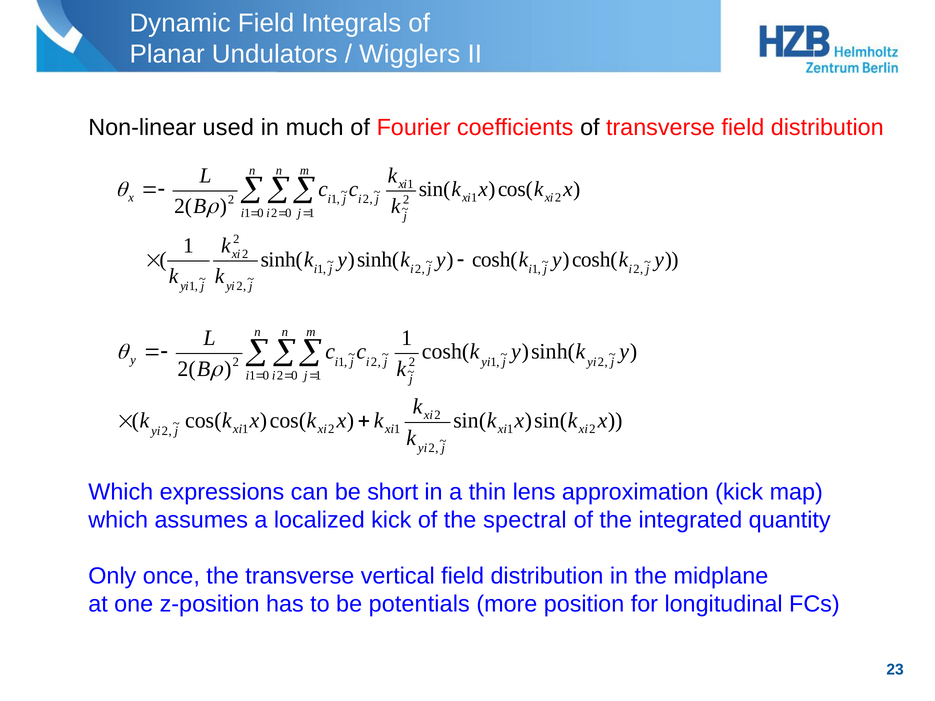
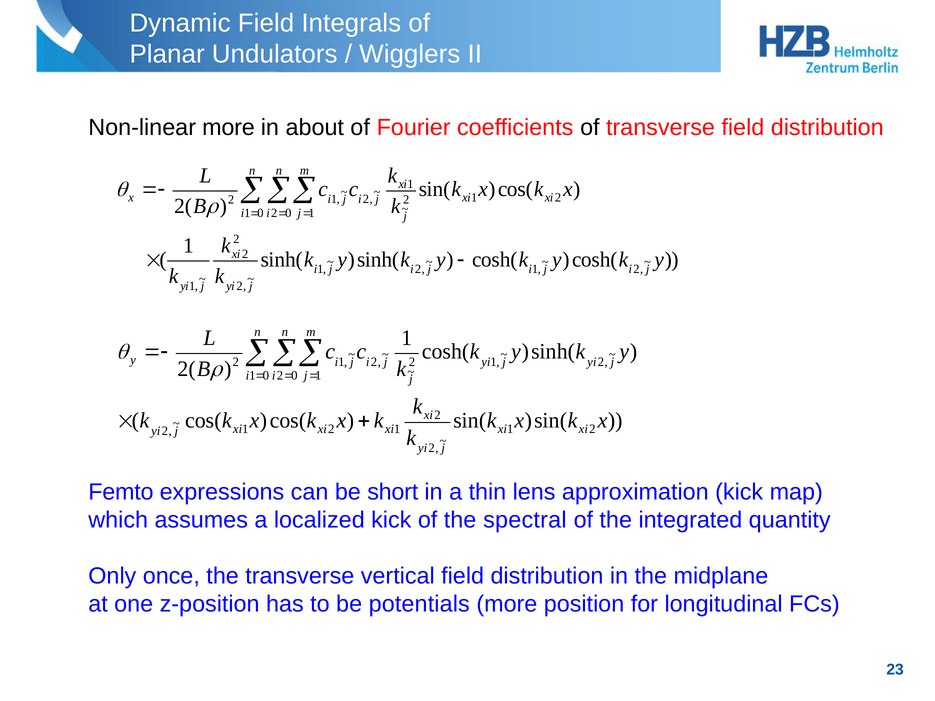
Non-linear used: used -> more (229, 128)
much: much -> about (315, 128)
Which: Which -> Femto (121, 492)
